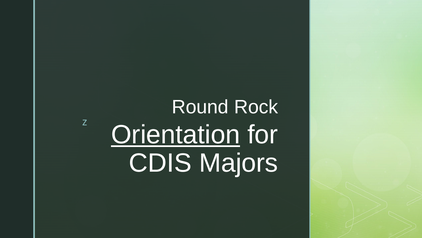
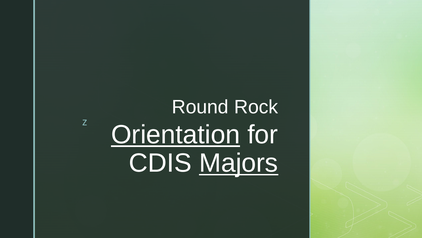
Majors underline: none -> present (239, 163)
